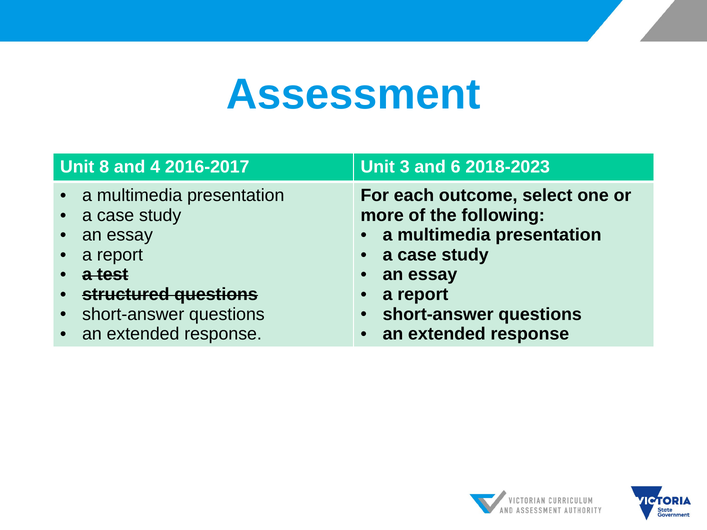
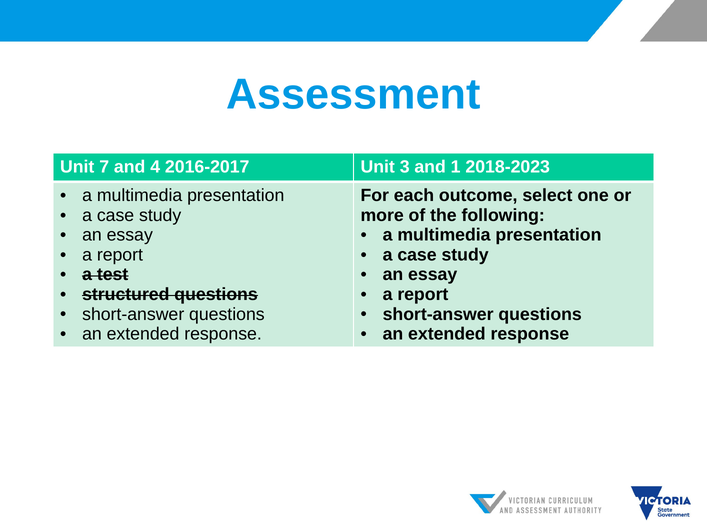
8: 8 -> 7 (104, 167)
6: 6 -> 1 (456, 167)
